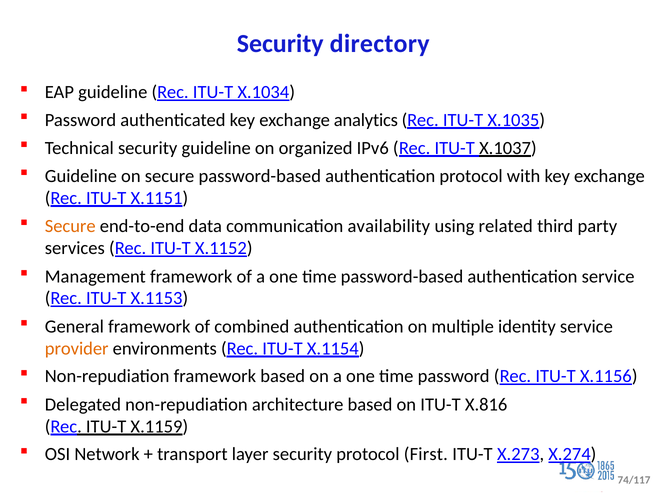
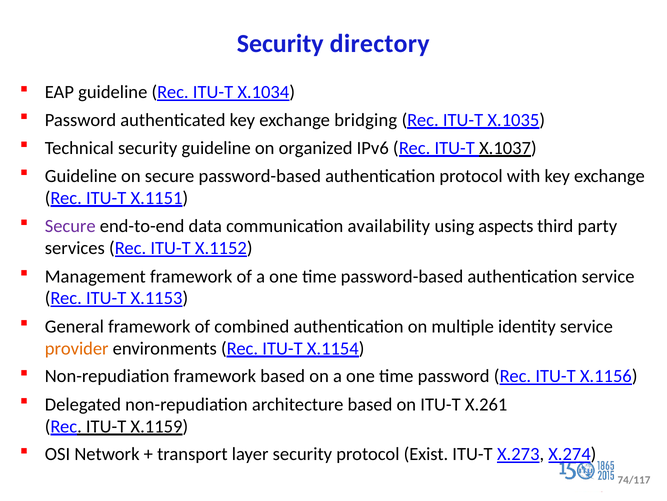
analytics: analytics -> bridging (366, 120)
Secure colour: orange -> purple (70, 226)
related: related -> aspects (506, 226)
X.816: X.816 -> X.261 (486, 404)
First: First -> Exist (426, 454)
